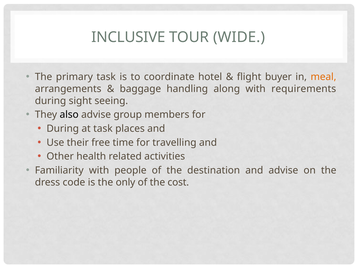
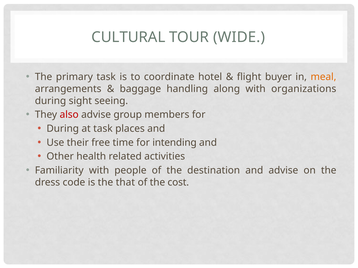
INCLUSIVE: INCLUSIVE -> CULTURAL (128, 37)
requirements: requirements -> organizations (304, 89)
also colour: black -> red (69, 115)
travelling: travelling -> intending (175, 143)
only: only -> that (125, 183)
